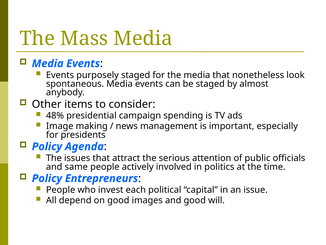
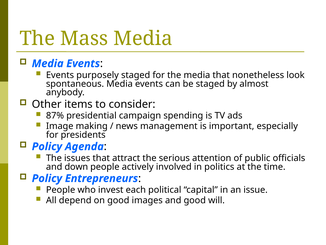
48%: 48% -> 87% (55, 115)
same: same -> down (76, 166)
